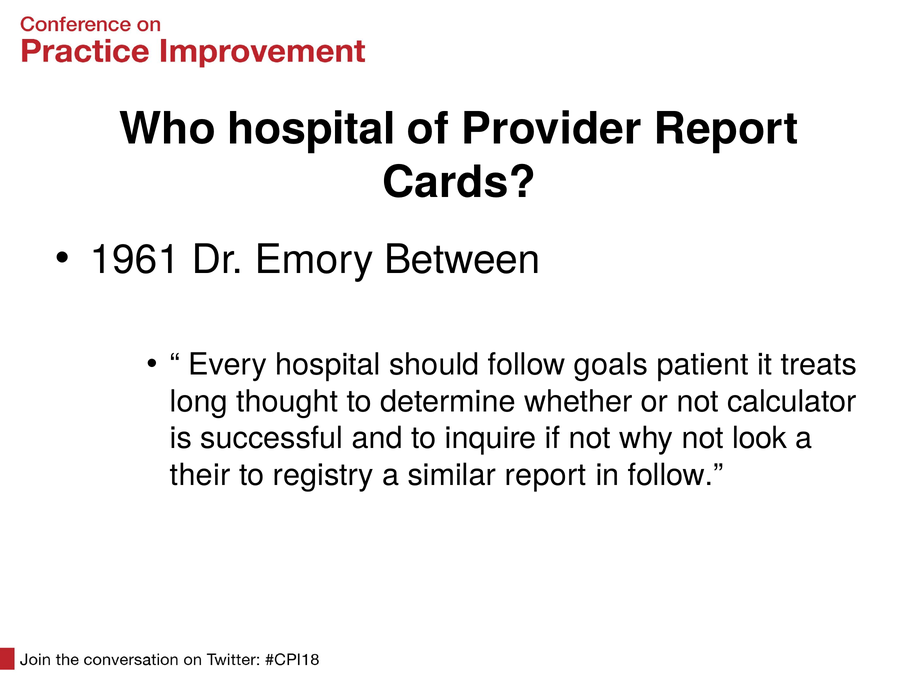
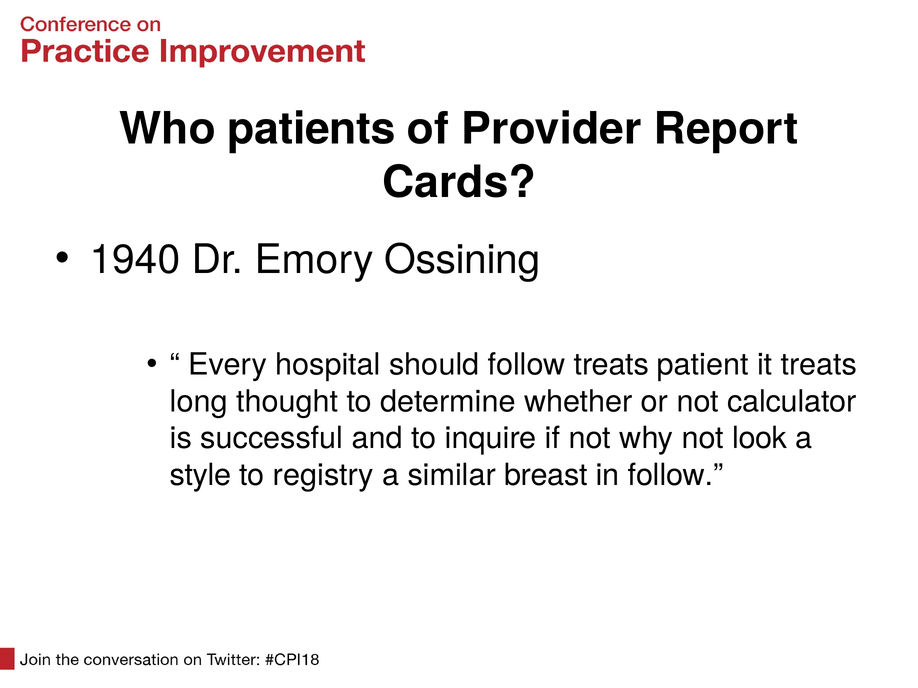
Who hospital: hospital -> patients (311, 129)
1961: 1961 -> 1940 (135, 260)
Between: Between -> Ossining (462, 260)
follow goals: goals -> treats (611, 365)
their: their -> style (200, 475)
similar report: report -> breast (546, 475)
